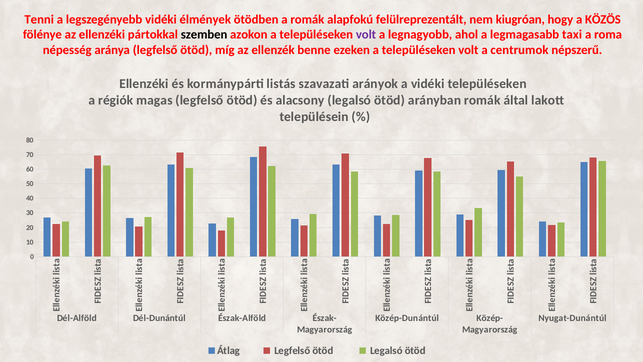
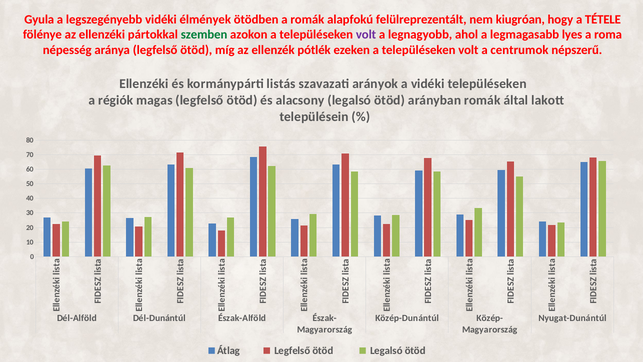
Tenni: Tenni -> Gyula (39, 19)
KÖZÖS: KÖZÖS -> TÉTELE (603, 19)
szemben colour: black -> green (204, 35)
taxi: taxi -> lyes (572, 35)
benne: benne -> pótlék (314, 50)
